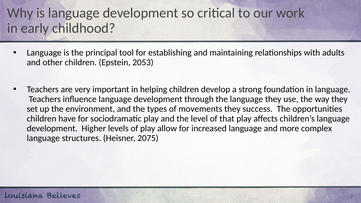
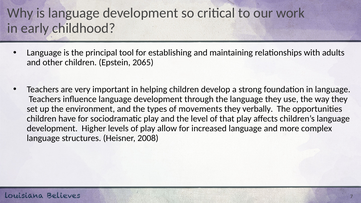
2053: 2053 -> 2065 (143, 62)
success: success -> verbally (258, 109)
2075: 2075 -> 2008 (148, 138)
